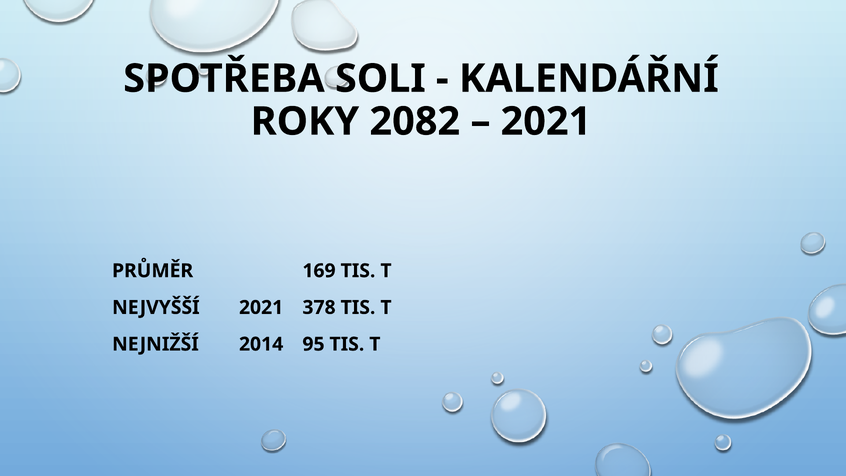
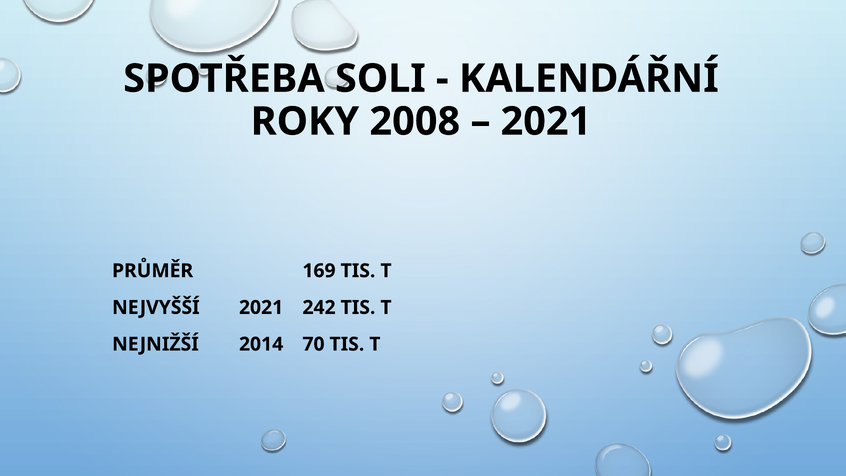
2082: 2082 -> 2008 (415, 122)
378: 378 -> 242 (319, 307)
95: 95 -> 70 (313, 344)
